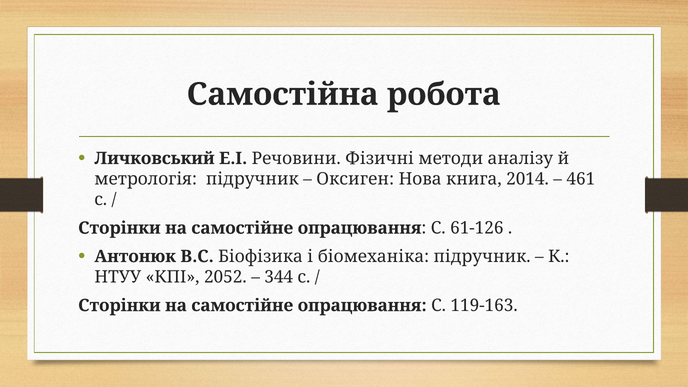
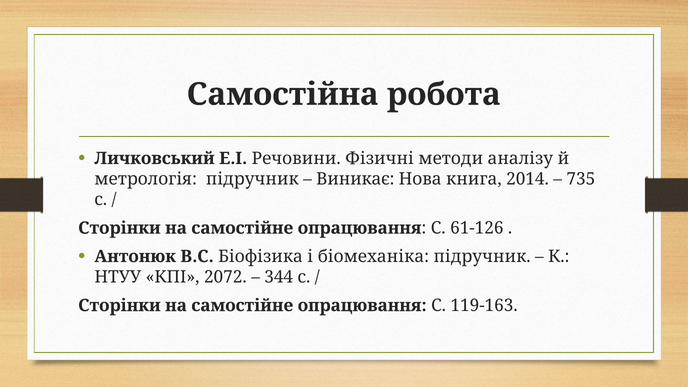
Оксиген: Оксиген -> Виникає (355, 179)
461: 461 -> 735 (581, 179)
2052: 2052 -> 2072 (225, 277)
